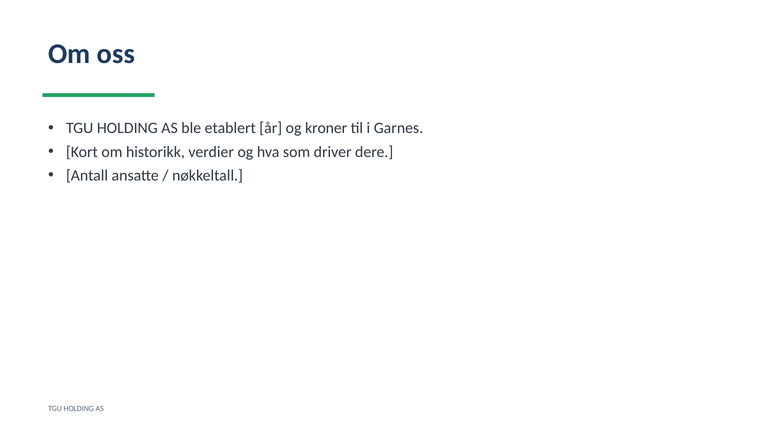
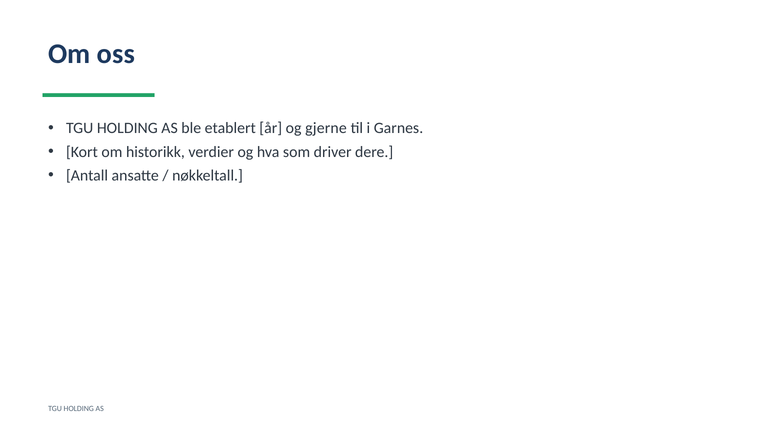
kroner: kroner -> gjerne (326, 128)
